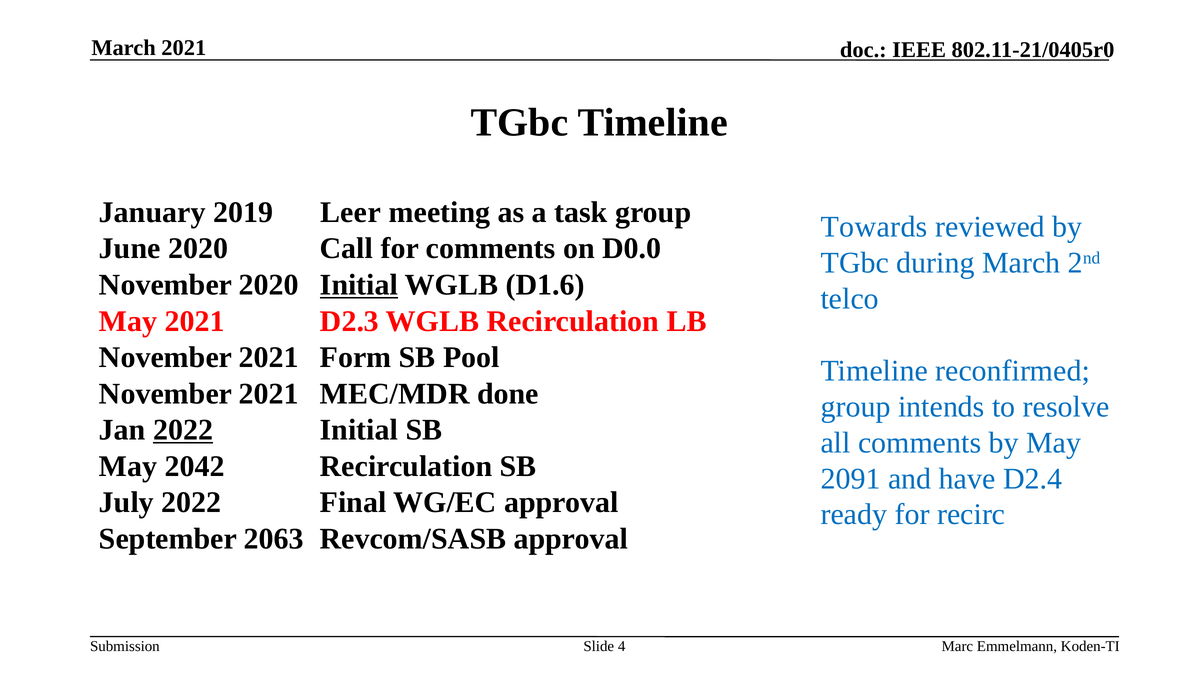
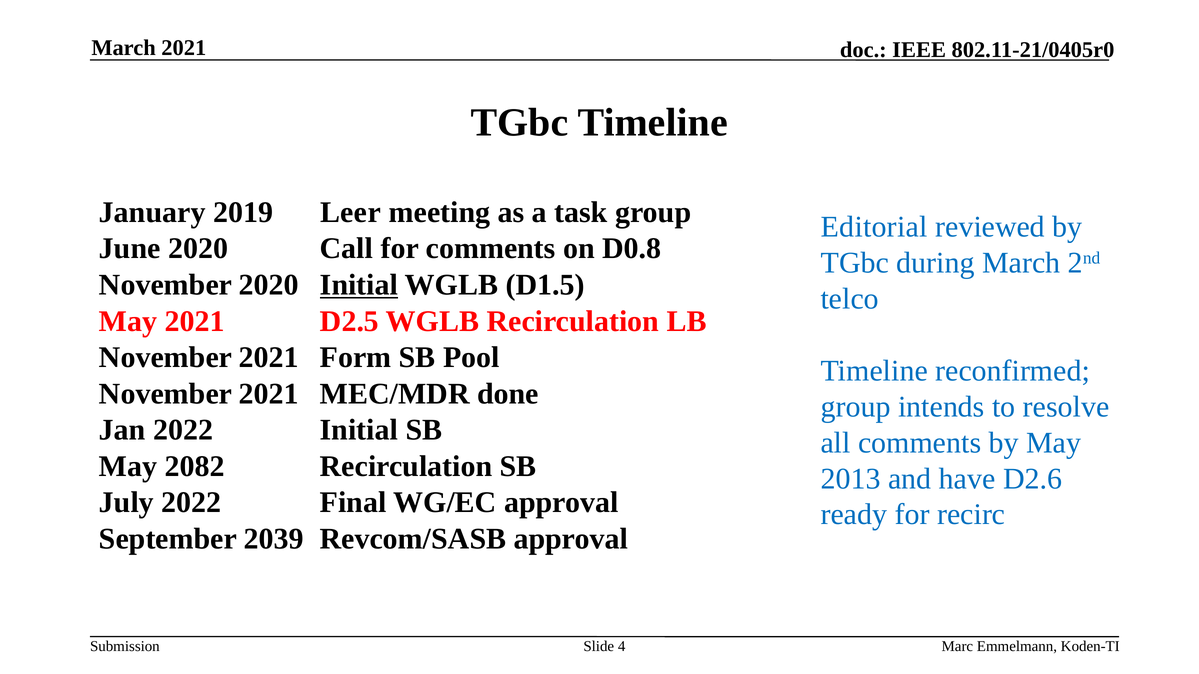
Towards: Towards -> Editorial (874, 227)
D0.0: D0.0 -> D0.8 (632, 249)
D1.6: D1.6 -> D1.5 (545, 285)
D2.3: D2.3 -> D2.5 (349, 321)
2022 underline: present -> none (183, 430)
2042: 2042 -> 2082 (195, 466)
2091: 2091 -> 2013 (851, 479)
D2.4: D2.4 -> D2.6 (1033, 479)
2063: 2063 -> 2039 (274, 539)
